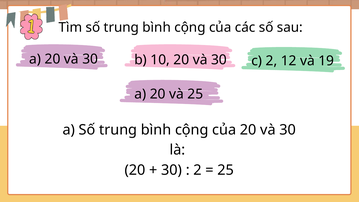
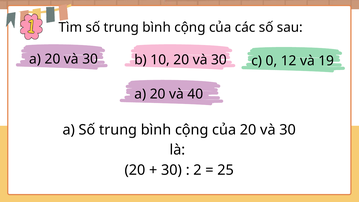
c 2: 2 -> 0 (271, 61)
và 25: 25 -> 40 (195, 94)
